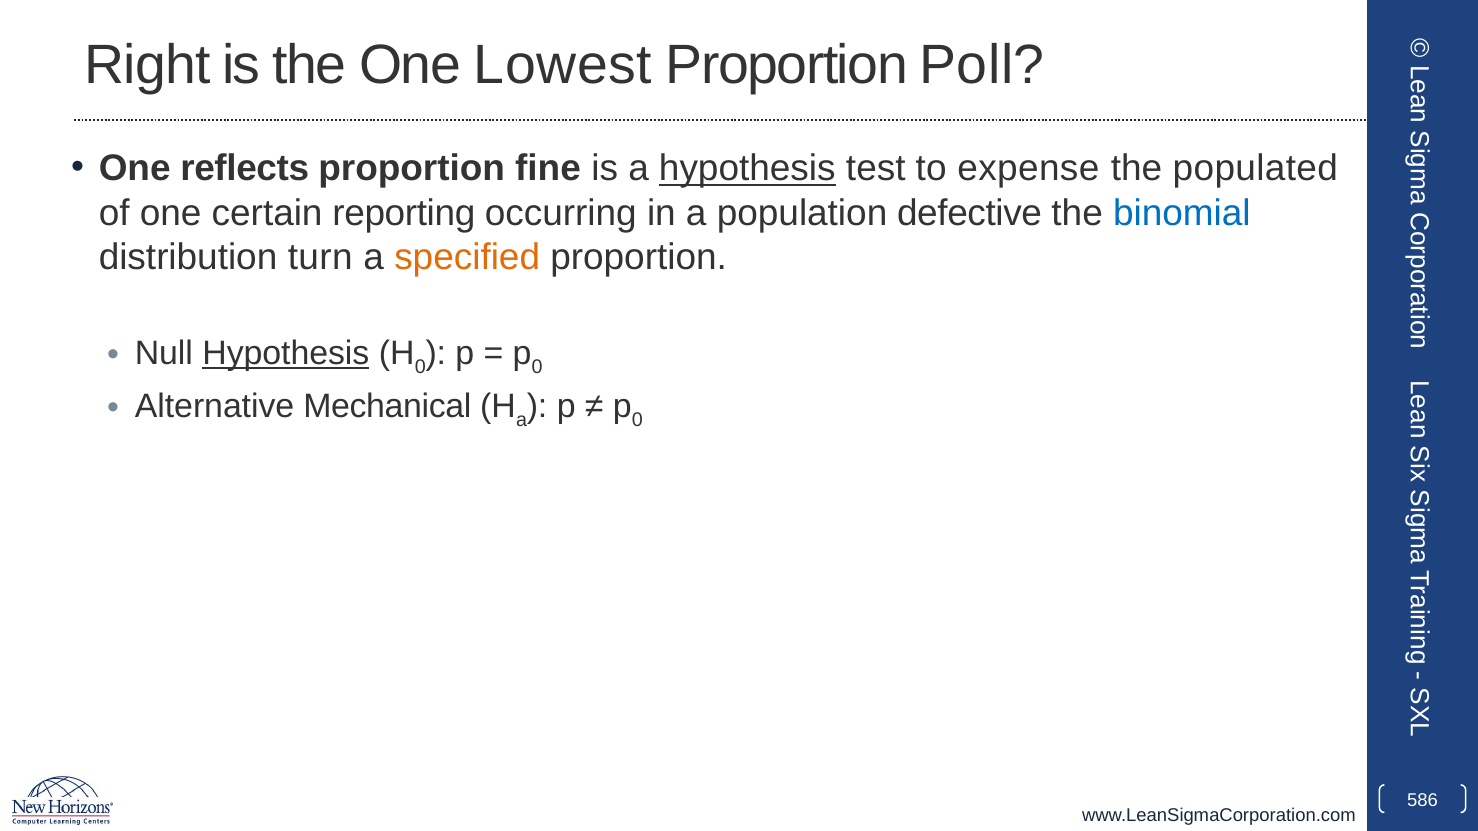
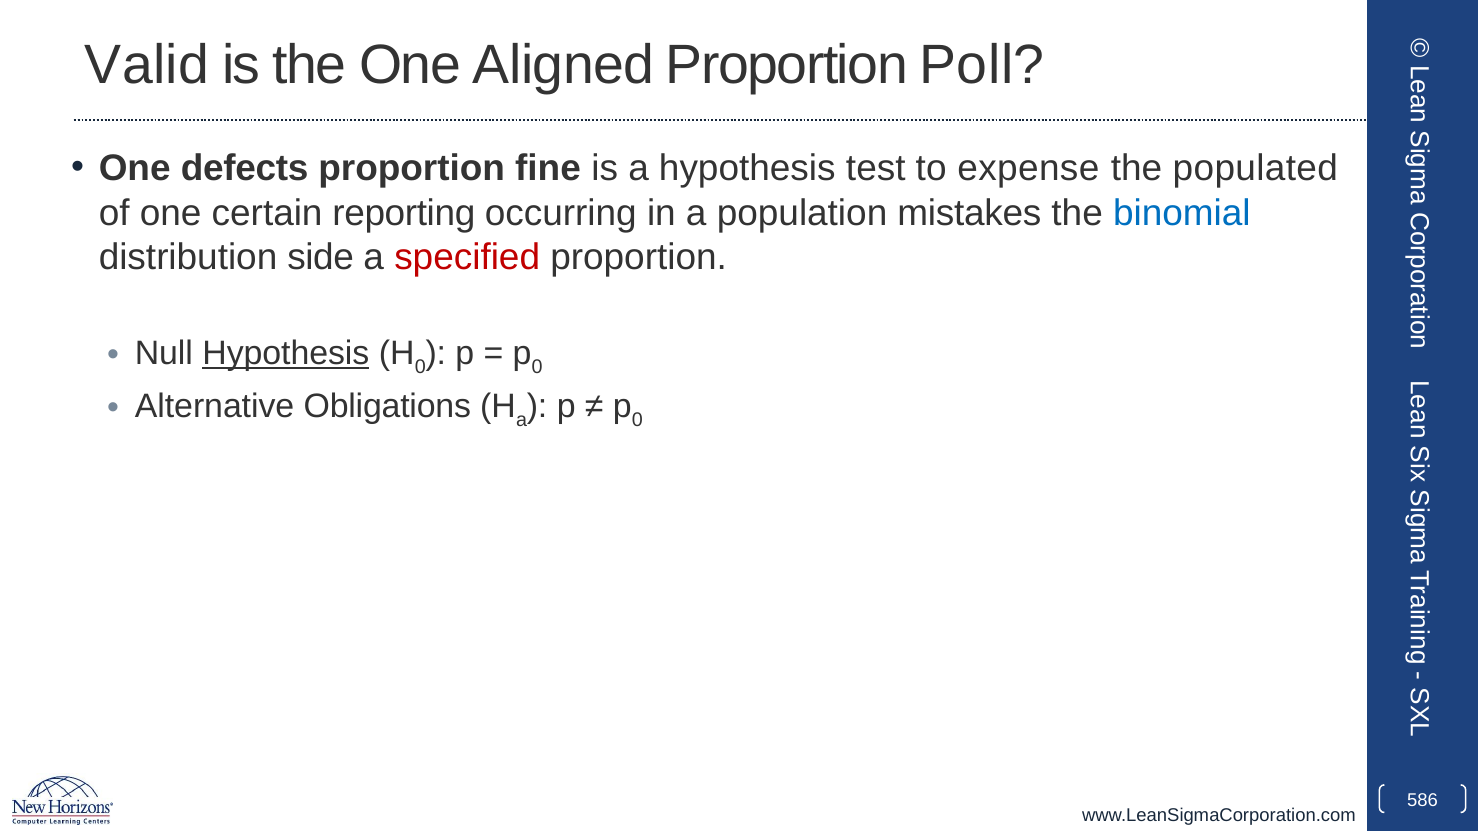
Right: Right -> Valid (147, 66)
Lowest: Lowest -> Aligned (564, 66)
reflects: reflects -> defects (245, 169)
hypothesis underline: present -> none (747, 169)
defective: defective -> mistakes (969, 213)
turn: turn -> side (321, 258)
specified colour: orange -> red (467, 258)
Mechanical: Mechanical -> Obligations (387, 407)
